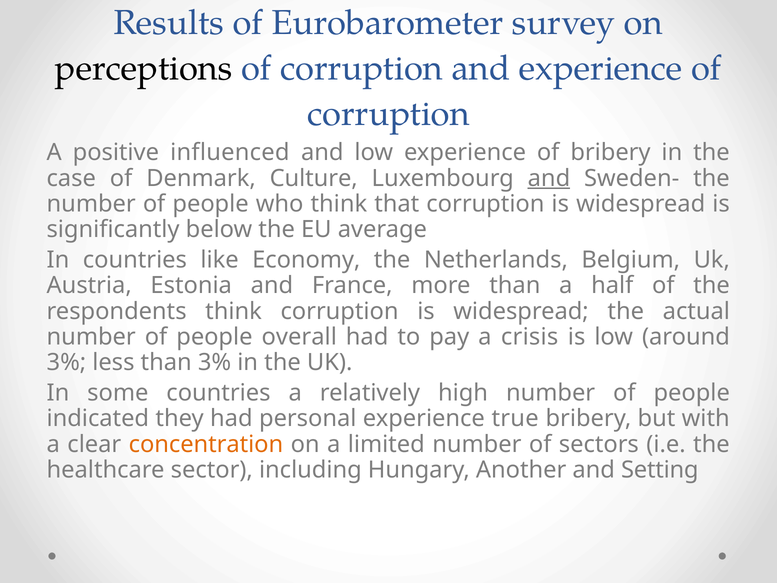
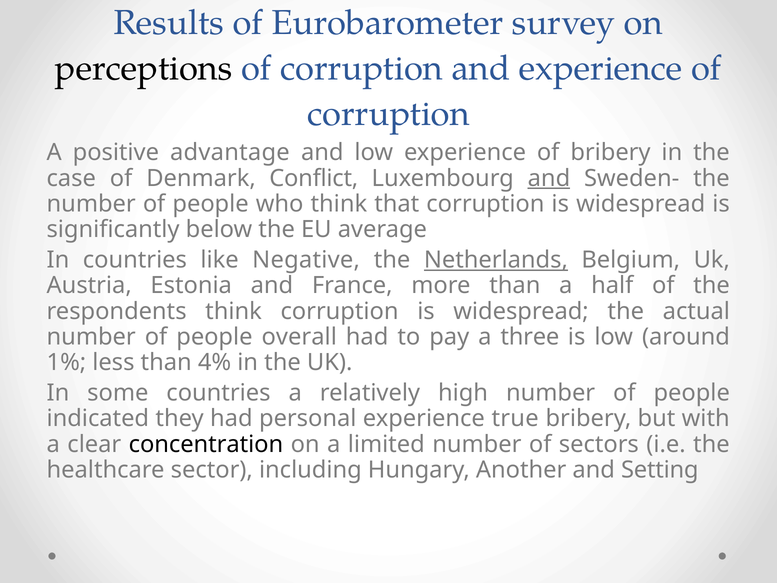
influenced: influenced -> advantage (230, 153)
Culture: Culture -> Conflict (314, 178)
Economy: Economy -> Negative (306, 260)
Netherlands underline: none -> present (496, 260)
crisis: crisis -> three (530, 337)
3%: 3% -> 1% (66, 362)
than 3%: 3% -> 4% (215, 362)
concentration colour: orange -> black (206, 444)
